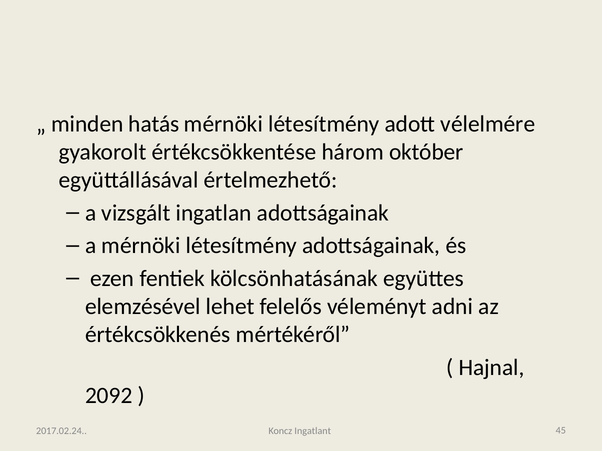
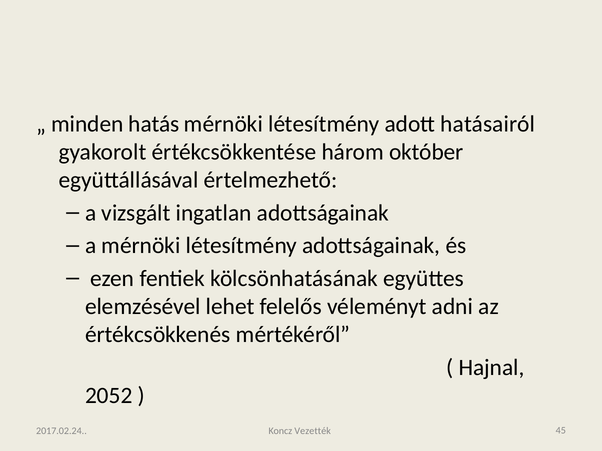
vélelmére: vélelmére -> hatásairól (488, 124)
2092: 2092 -> 2052 (109, 396)
Ingatlant: Ingatlant -> Vezették (313, 431)
